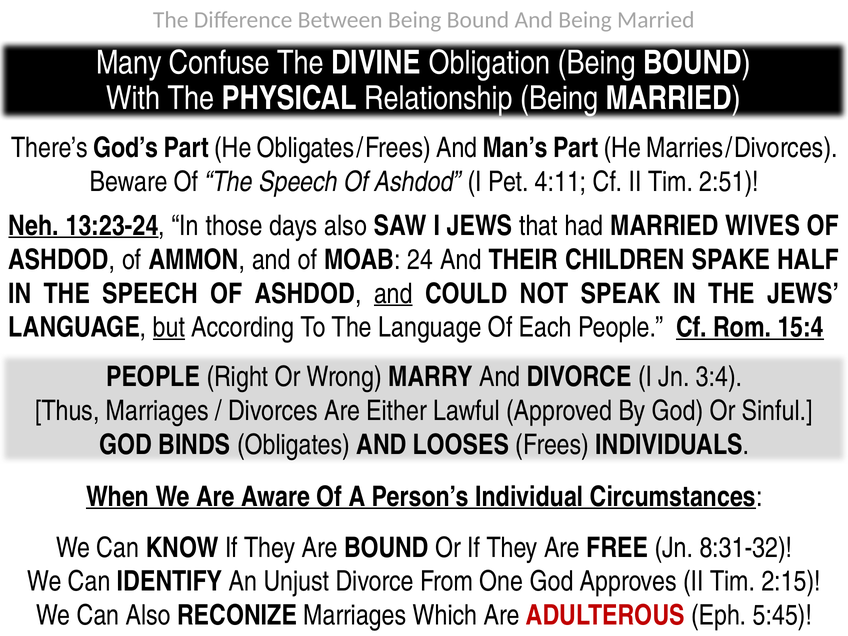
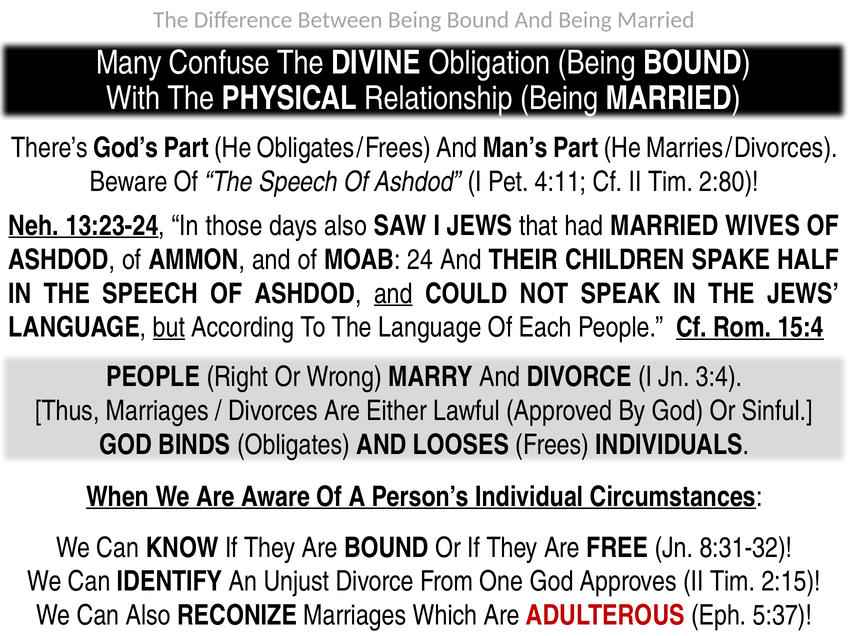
2:51: 2:51 -> 2:80 (729, 182)
5:45: 5:45 -> 5:37 (782, 616)
